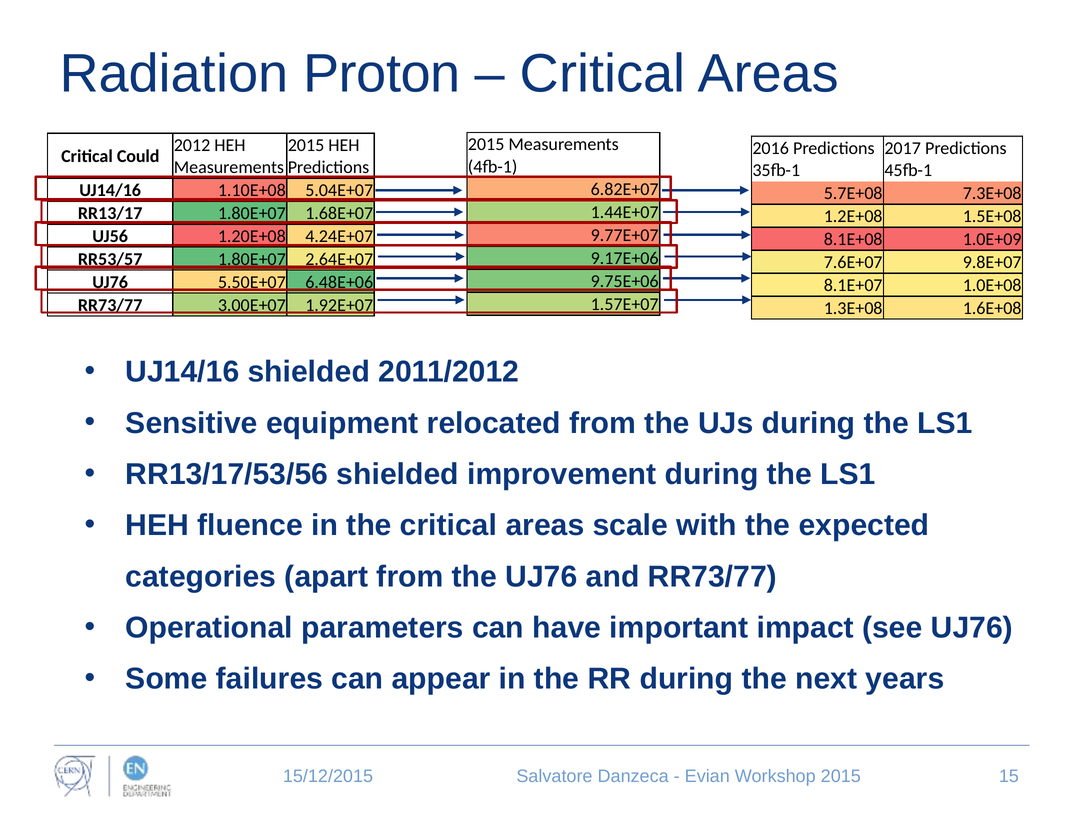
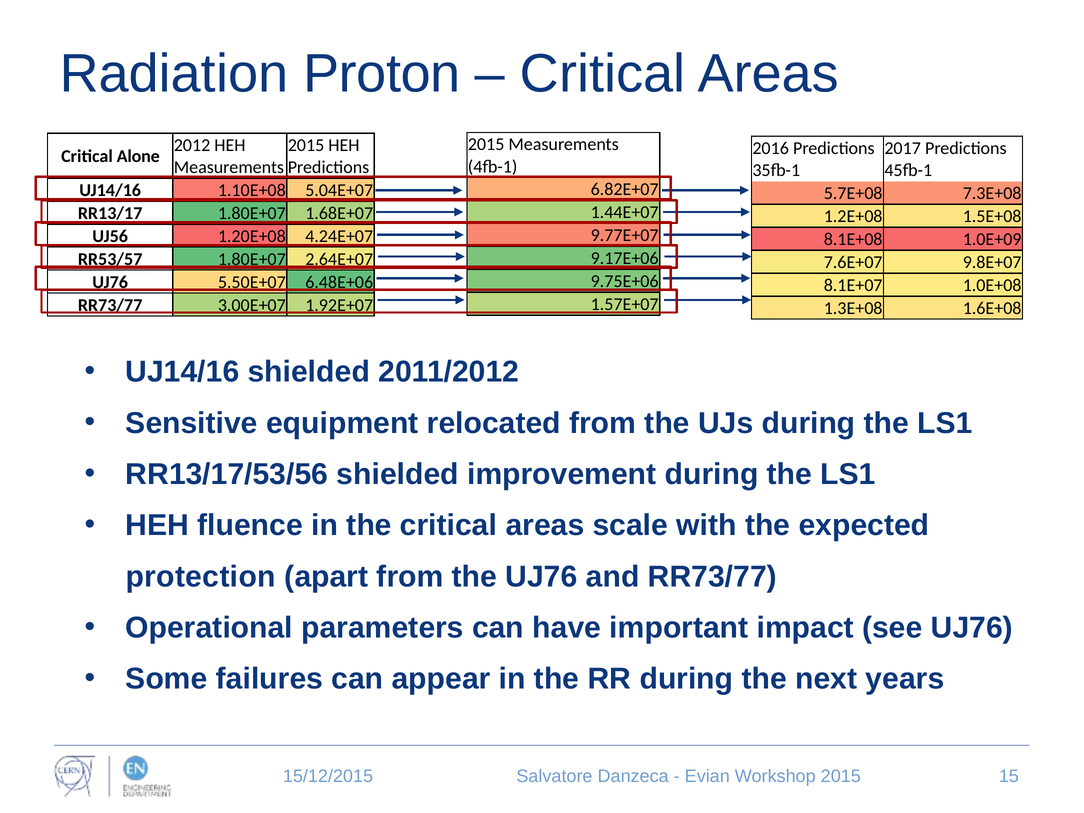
Could: Could -> Alone (138, 156)
categories: categories -> protection (201, 577)
